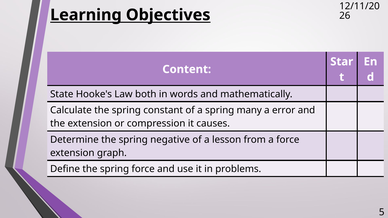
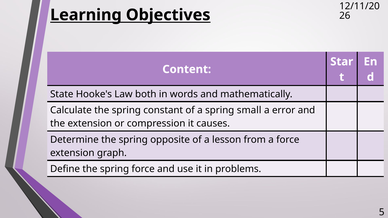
many: many -> small (249, 110)
negative: negative -> opposite (170, 140)
